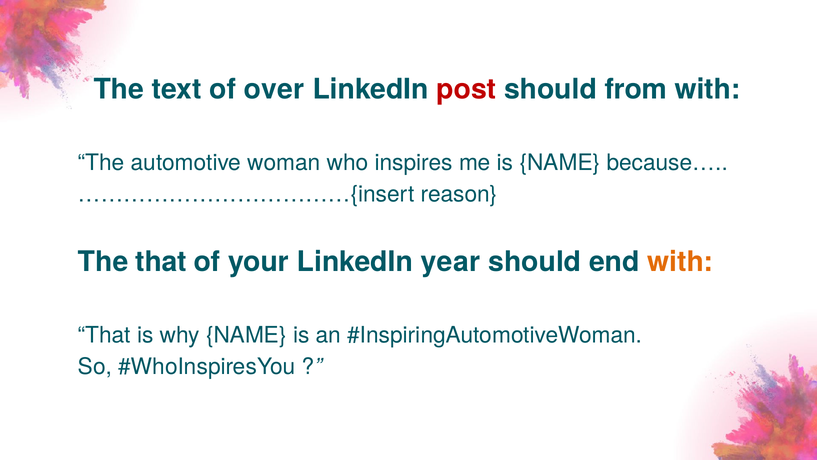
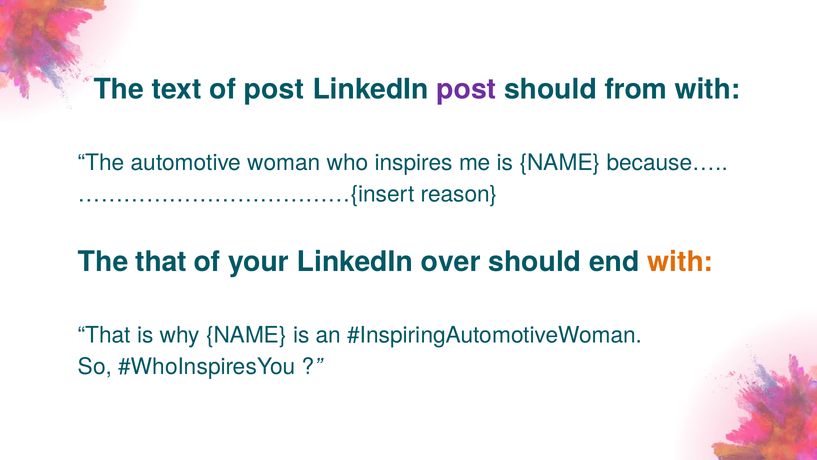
of over: over -> post (274, 89)
post colour: red -> purple (466, 89)
year: year -> over (451, 261)
